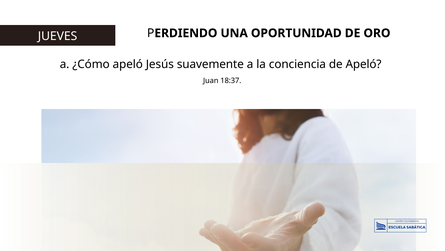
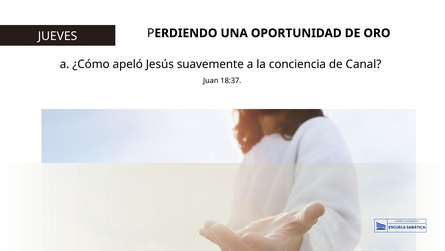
de Apeló: Apeló -> Canal (363, 64)
